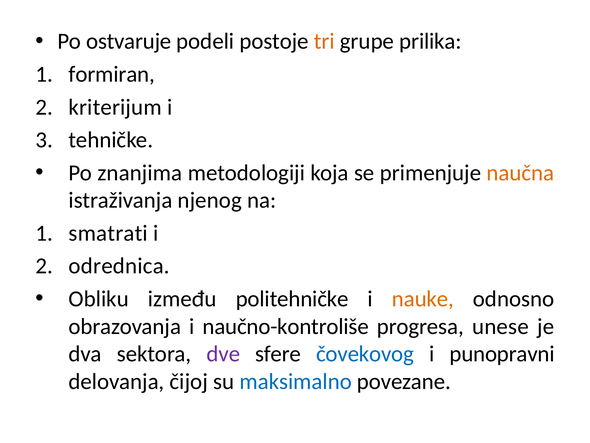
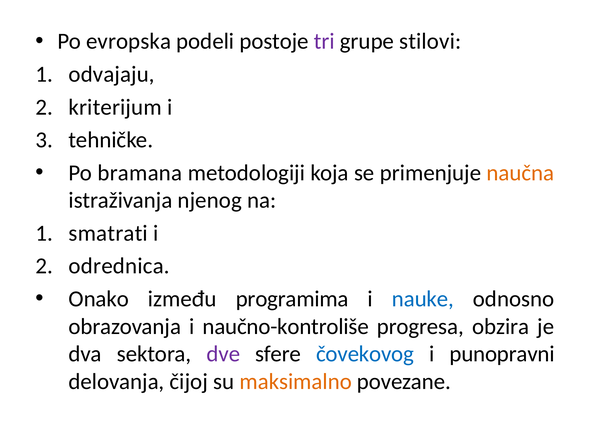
ostvaruje: ostvaruje -> evropska (129, 41)
tri colour: orange -> purple (324, 41)
prilika: prilika -> stilovi (430, 41)
formiran: formiran -> odvajaju (112, 74)
znanjima: znanjima -> bramana (140, 173)
Obliku: Obliku -> Onako (99, 299)
politehničke: politehničke -> programima (292, 299)
nauke colour: orange -> blue (423, 299)
unese: unese -> obzira (501, 326)
maksimalno colour: blue -> orange (296, 381)
